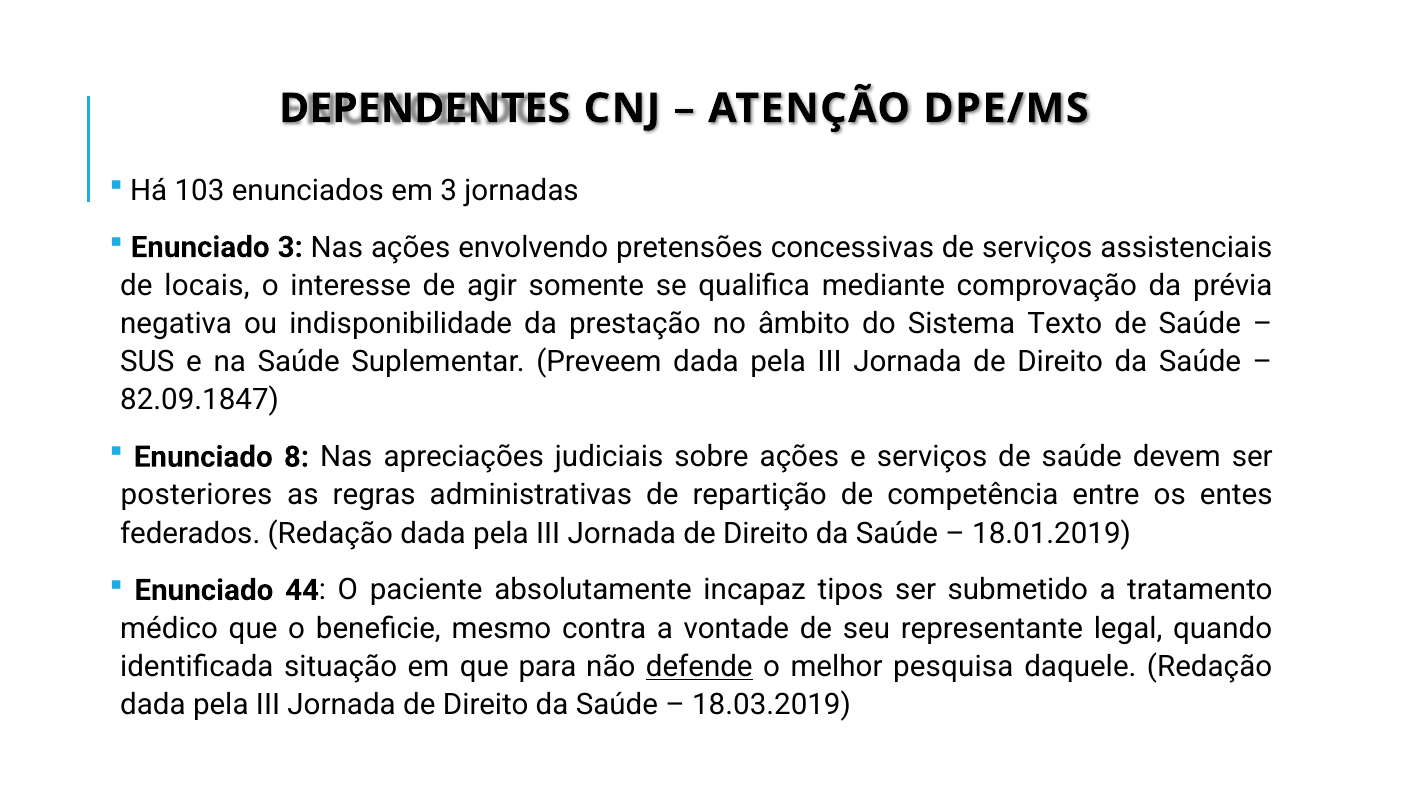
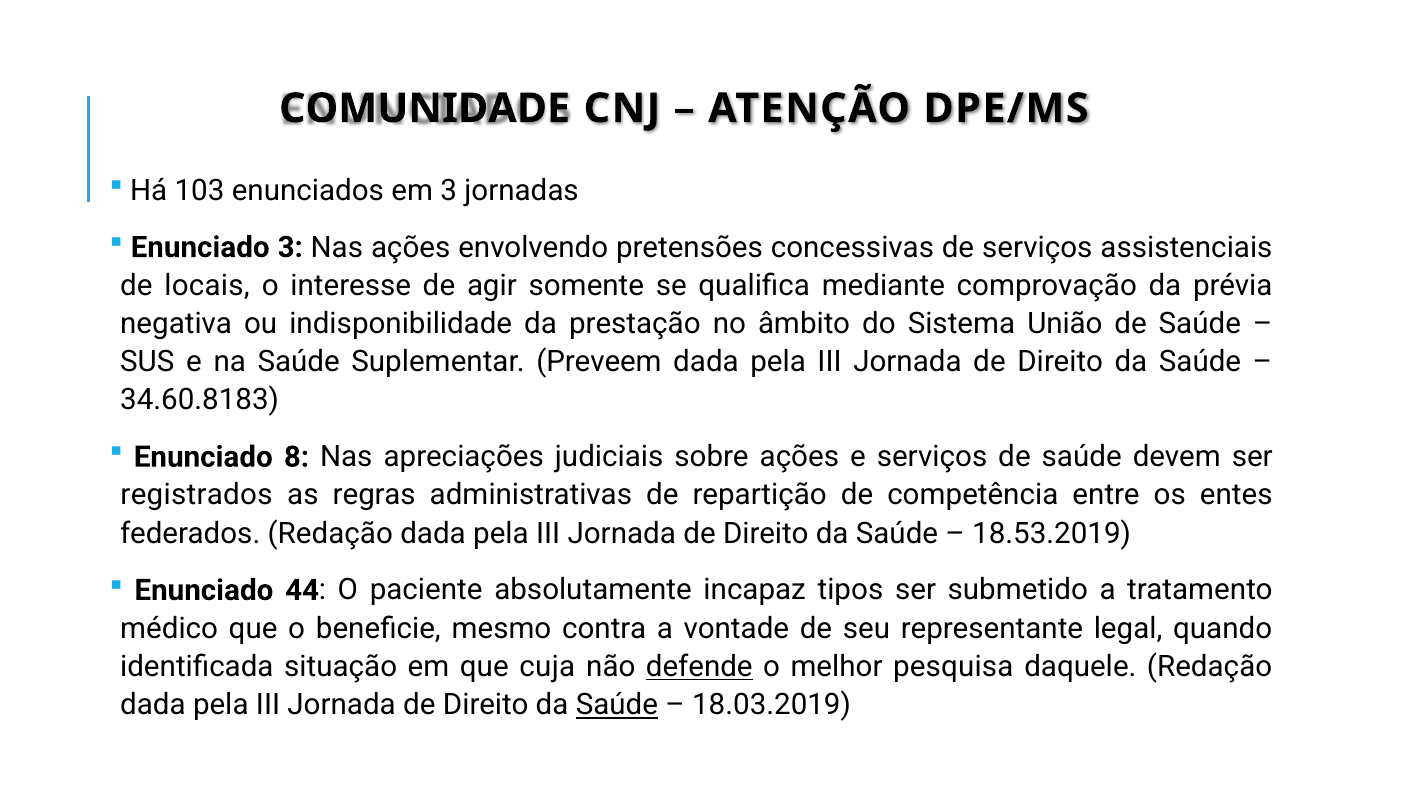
DEPENDENTES: DEPENDENTES -> COMUNIDADE (425, 109)
Texto: Texto -> União (1065, 324)
82.09.1847: 82.09.1847 -> 34.60.8183 (200, 401)
posteriores: posteriores -> registrados (197, 496)
18.01.2019: 18.01.2019 -> 18.53.2019 (1052, 534)
para: para -> cuja (547, 667)
Saúde underline: none -> present (617, 706)
